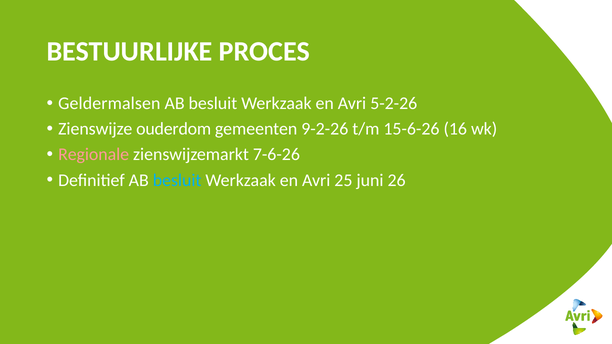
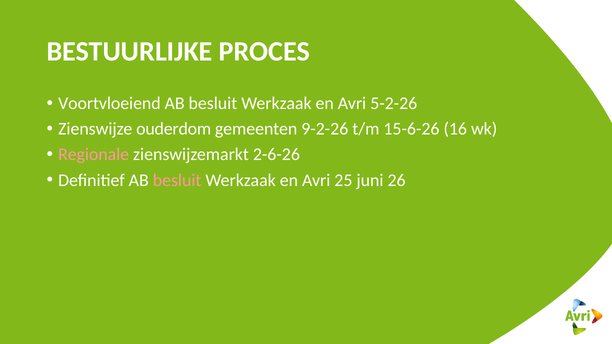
Geldermalsen: Geldermalsen -> Voortvloeiend (109, 103)
7-6-26: 7-6-26 -> 2-6-26 (276, 155)
besluit colour: light blue -> pink (177, 180)
